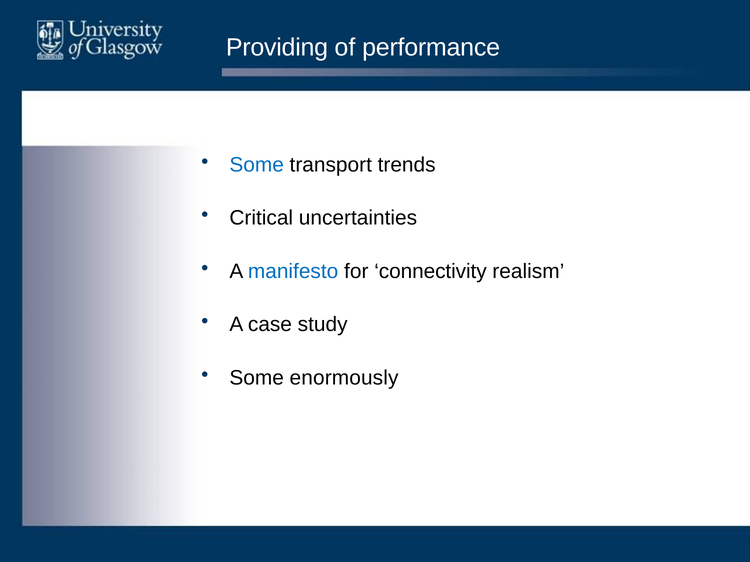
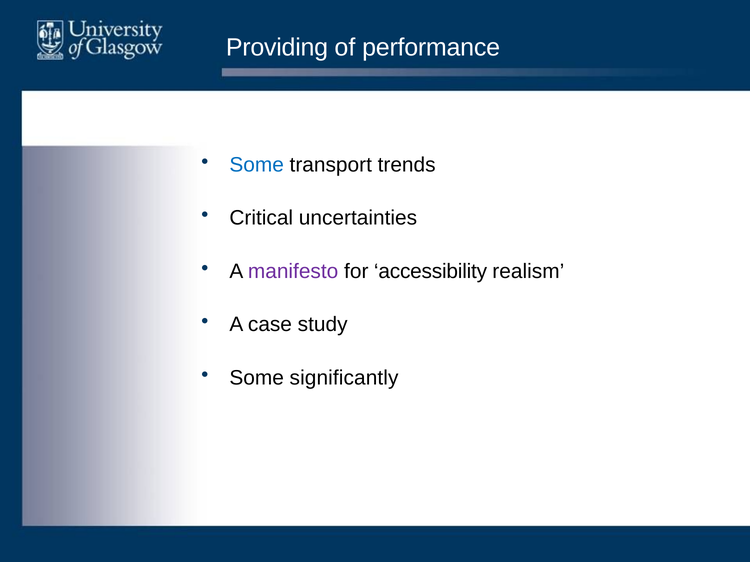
manifesto colour: blue -> purple (293, 272)
connectivity: connectivity -> accessibility (431, 272)
enormously: enormously -> significantly (344, 378)
